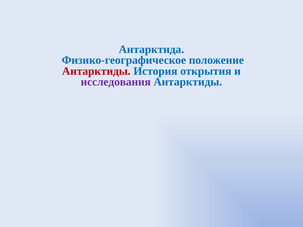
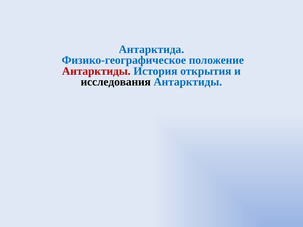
исследования colour: purple -> black (116, 82)
